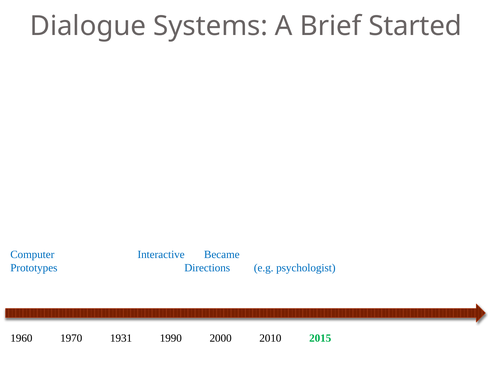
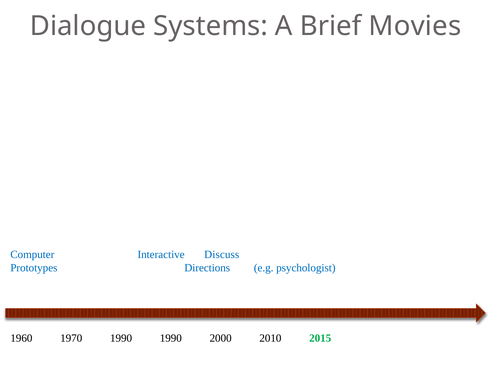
Started: Started -> Movies (415, 26)
Became: Became -> Discuss (222, 255)
1970 1931: 1931 -> 1990 (121, 339)
